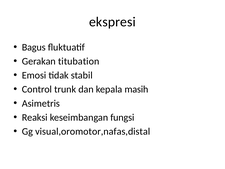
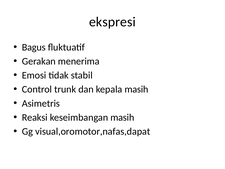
titubation: titubation -> menerima (79, 61)
keseimbangan fungsi: fungsi -> masih (122, 117)
visual,oromotor,nafas,distal: visual,oromotor,nafas,distal -> visual,oromotor,nafas,dapat (93, 131)
